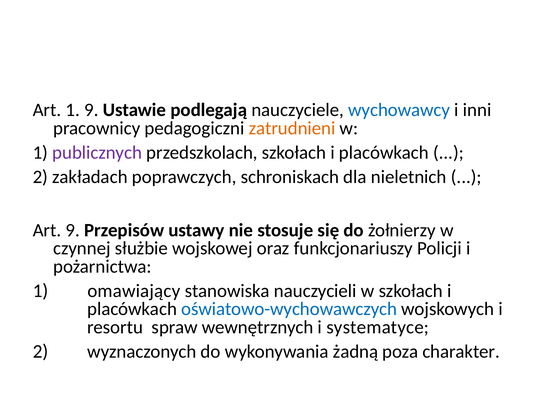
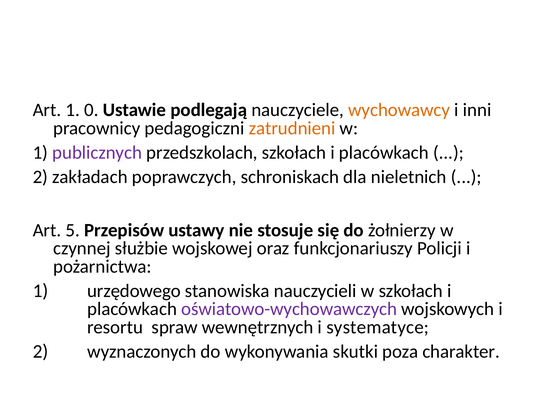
1 9: 9 -> 0 (91, 110)
wychowawcy colour: blue -> orange (399, 110)
Art 9: 9 -> 5 (73, 230)
omawiający: omawiający -> urzędowego (134, 291)
oświatowo-wychowawczych colour: blue -> purple (289, 309)
żadną: żadną -> skutki (356, 351)
